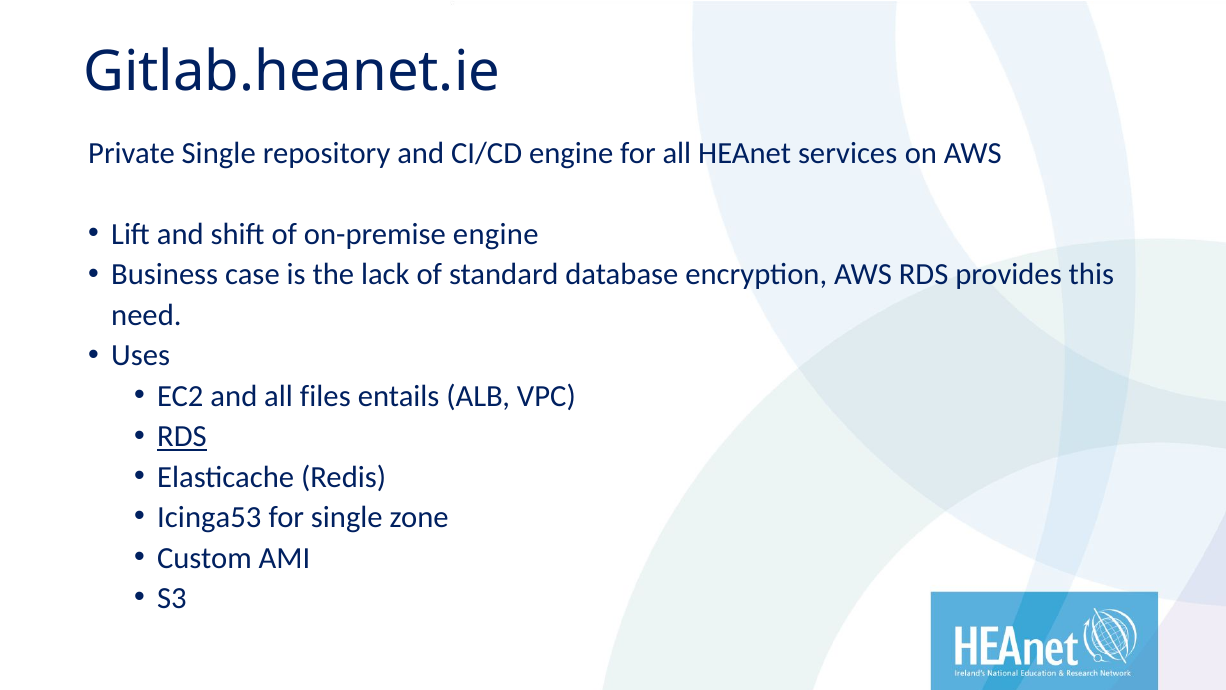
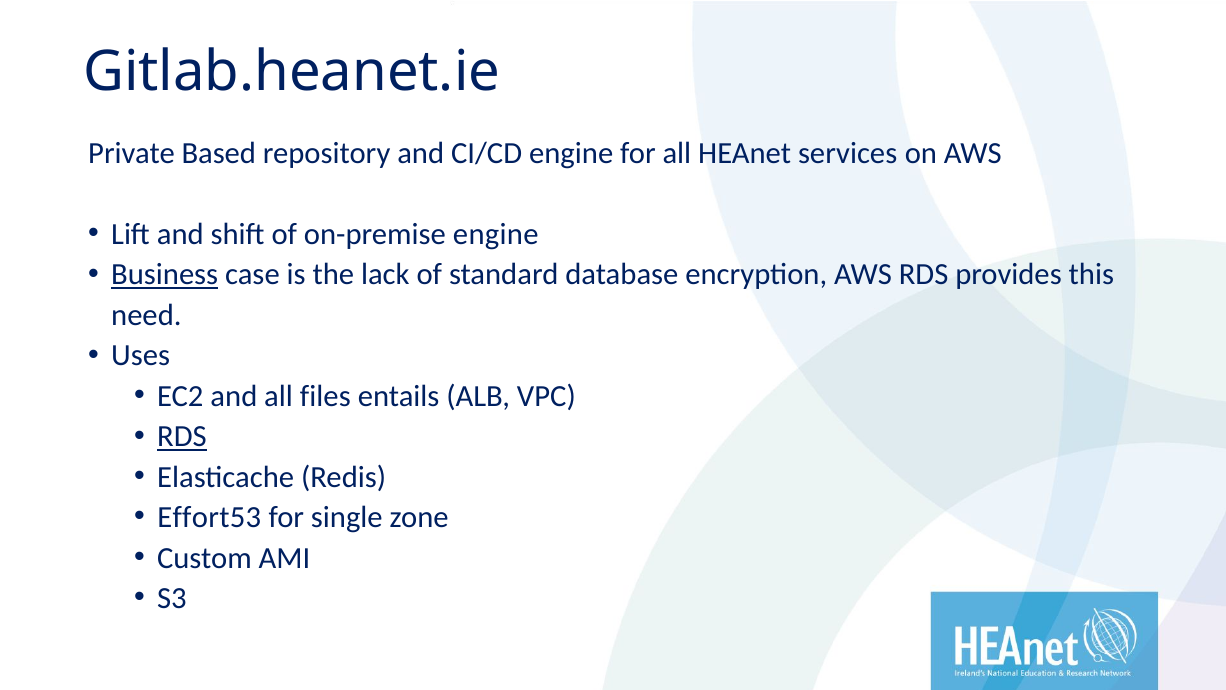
Private Single: Single -> Based (219, 153)
Business underline: none -> present (165, 275)
Icinga53: Icinga53 -> Effort53 (209, 517)
